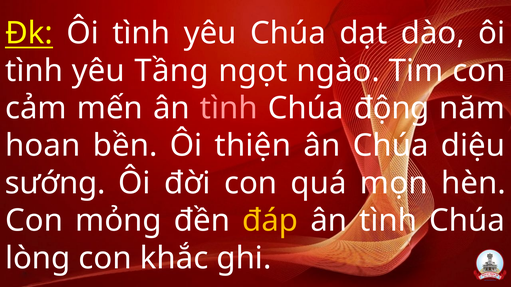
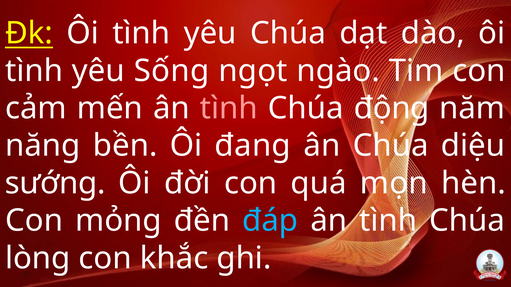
Tầng: Tầng -> Sống (172, 71)
hoan: hoan -> năng (43, 146)
thiện: thiện -> đang (253, 146)
đáp colour: yellow -> light blue (270, 221)
